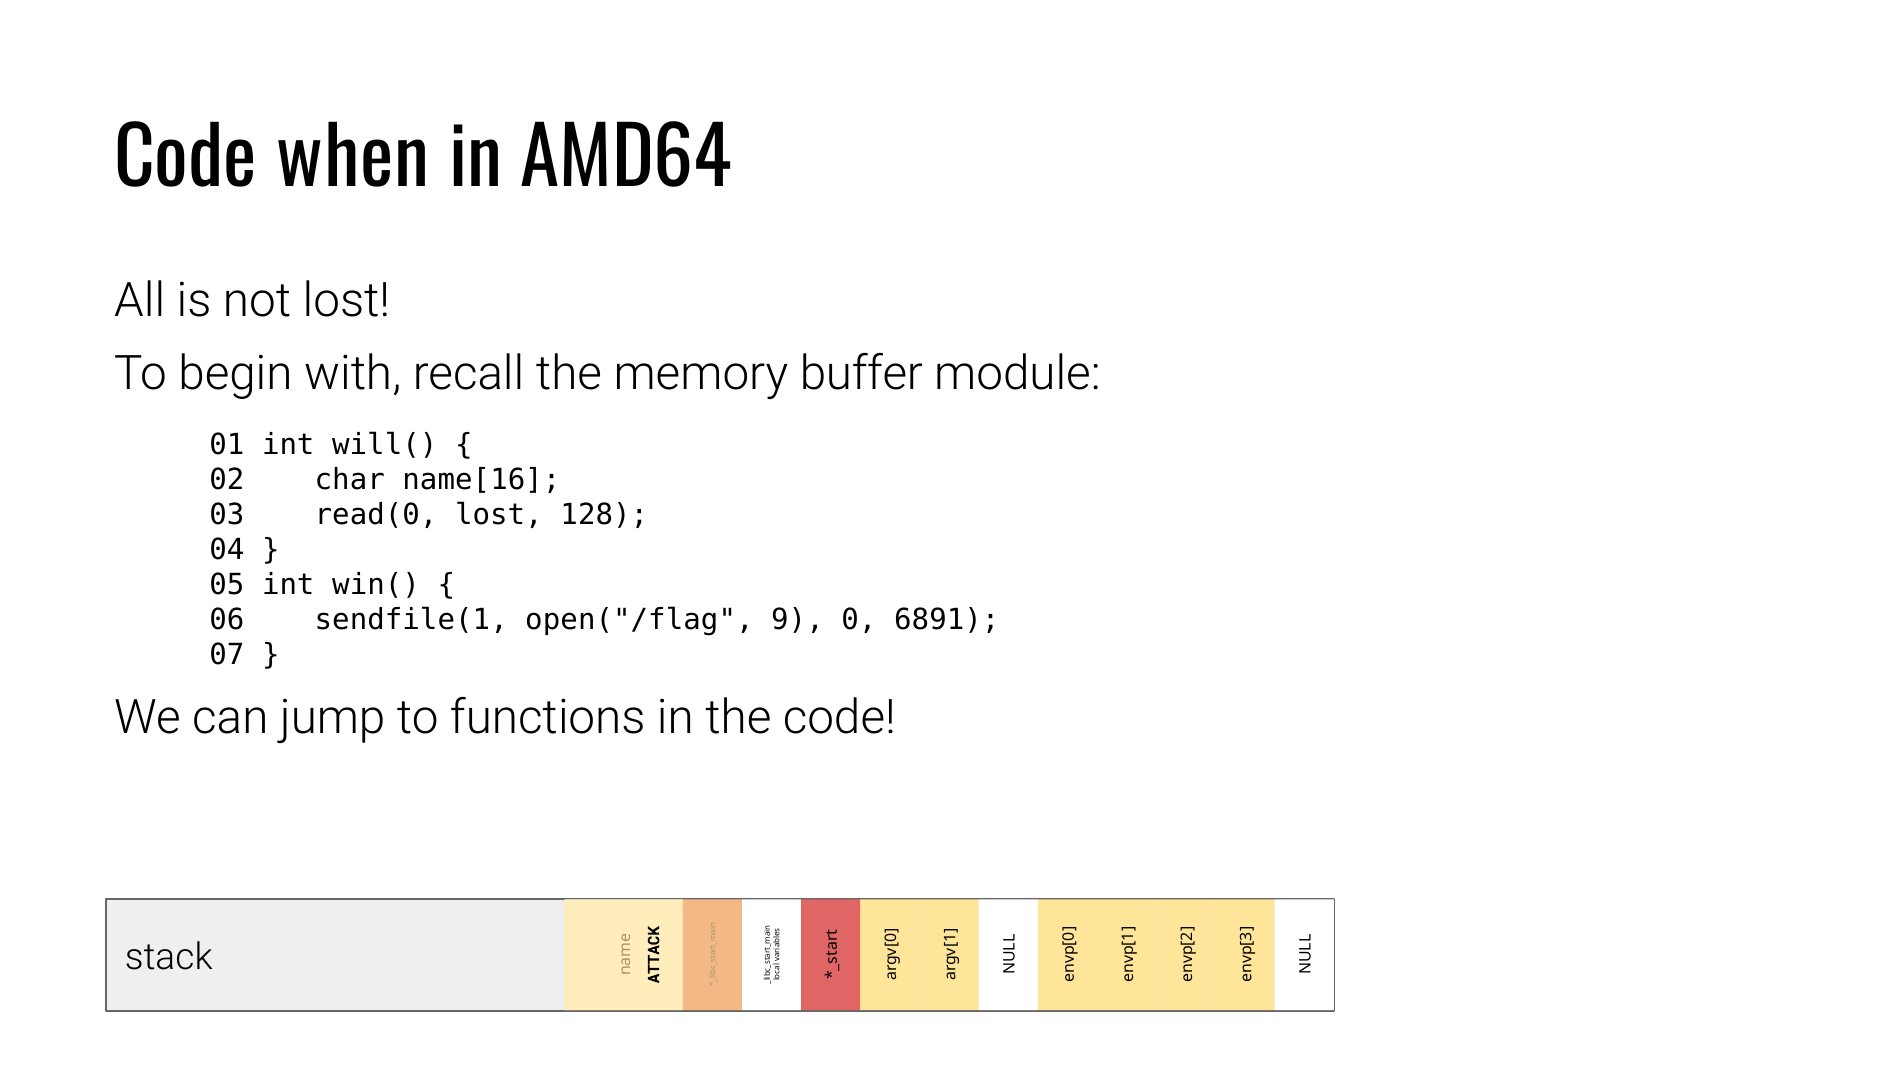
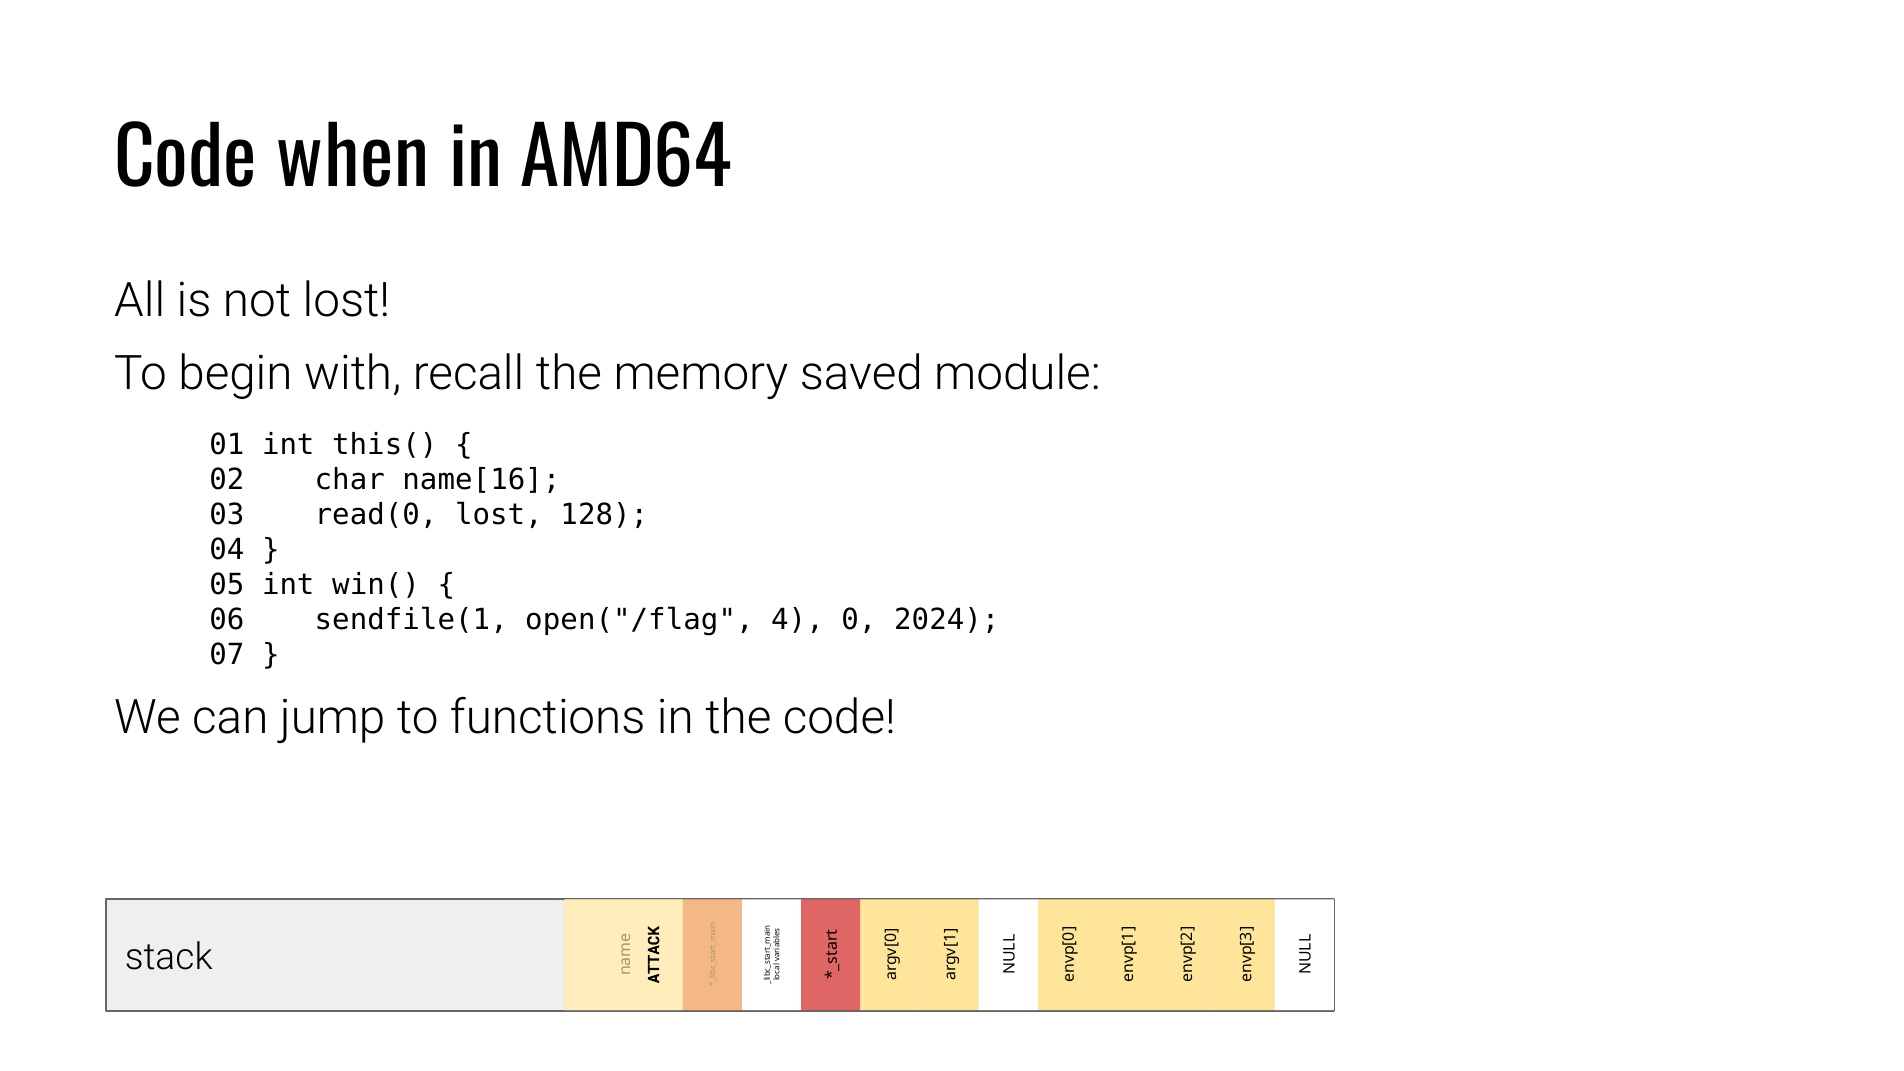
buffer: buffer -> saved (861, 374)
will(: will( -> this( (385, 445)
9: 9 -> 4 (797, 620)
6891: 6891 -> 2024 (947, 620)
